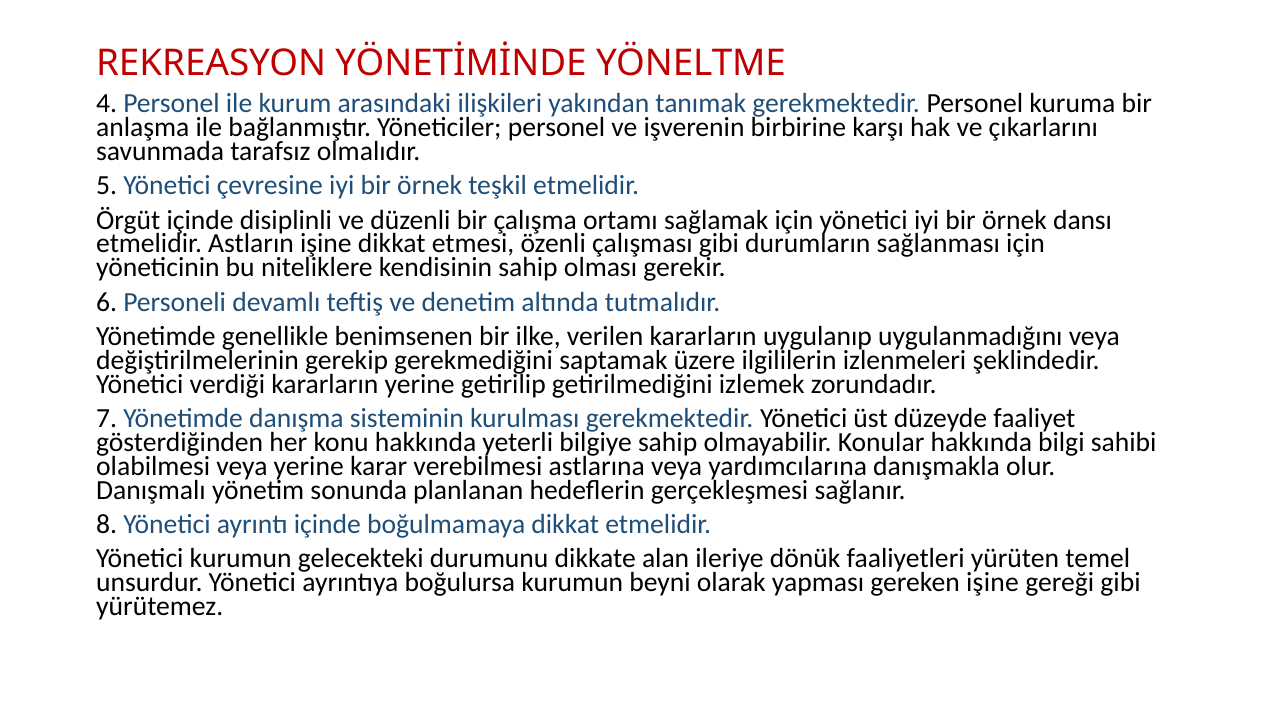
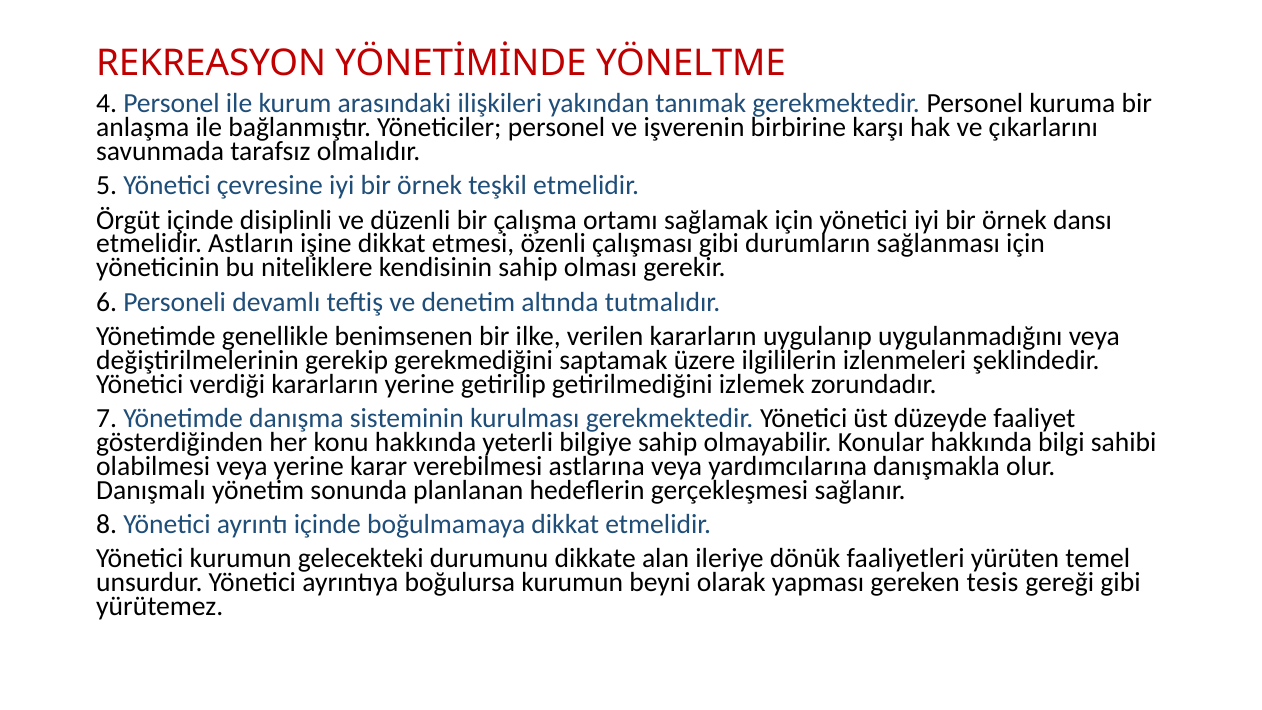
gereken işine: işine -> tesis (992, 583)
